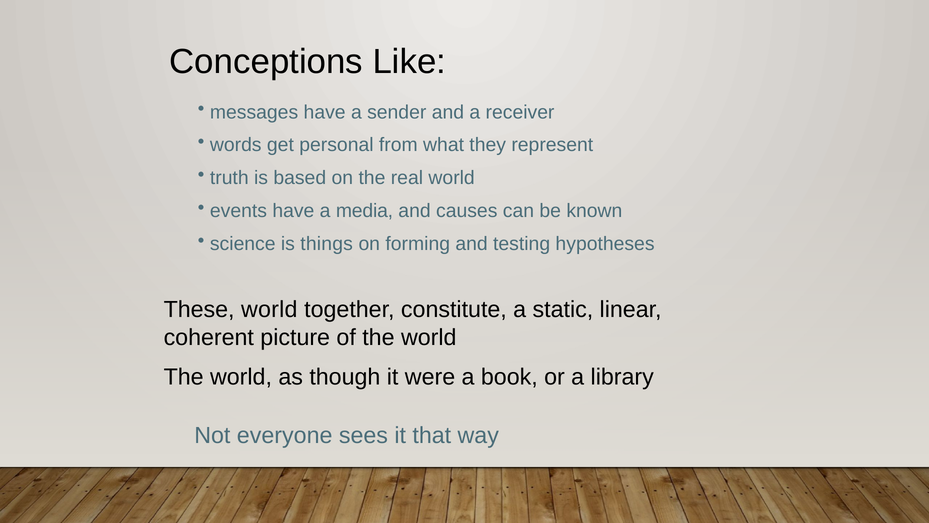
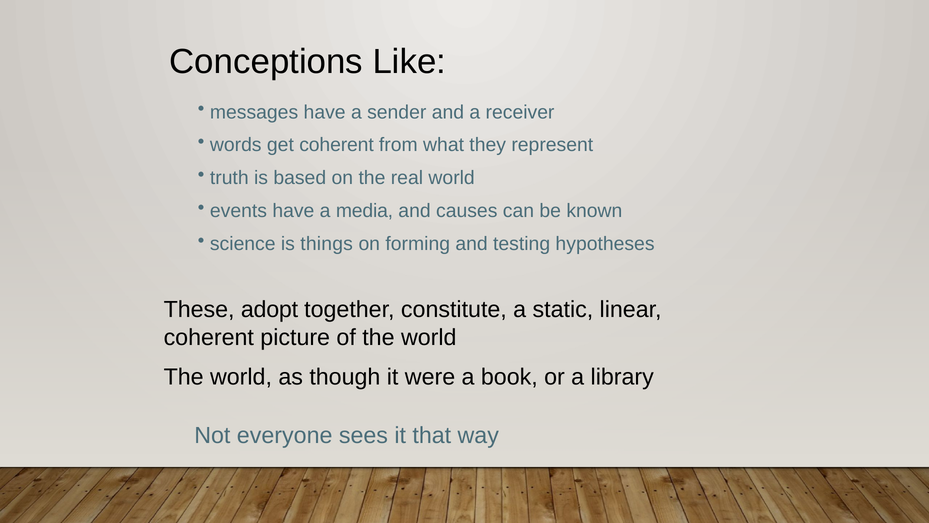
get personal: personal -> coherent (337, 145)
These world: world -> adopt (269, 309)
